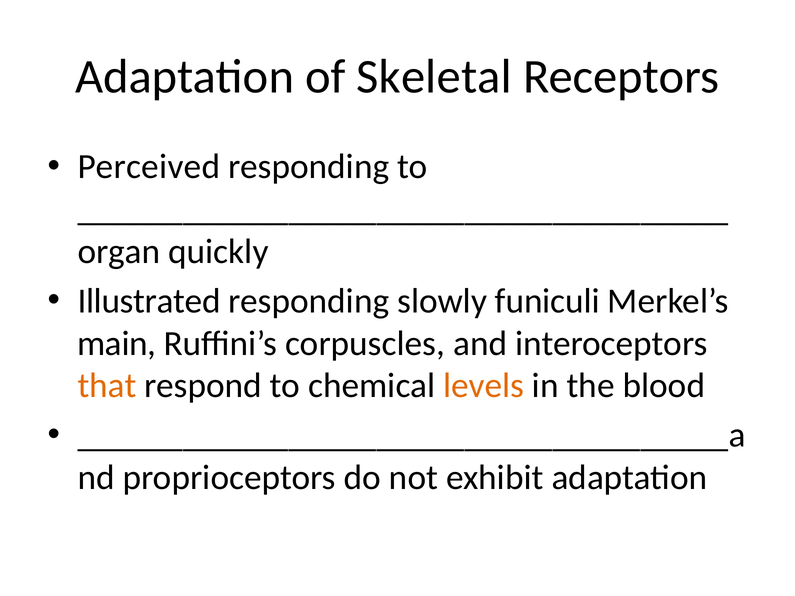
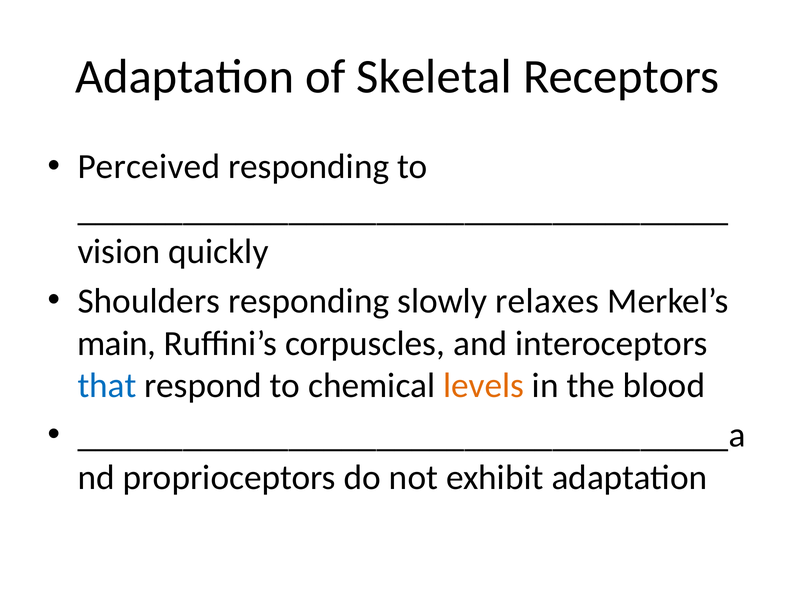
organ: organ -> vision (119, 252)
Illustrated: Illustrated -> Shoulders (149, 301)
funiculi: funiculi -> relaxes (547, 301)
that colour: orange -> blue (107, 386)
